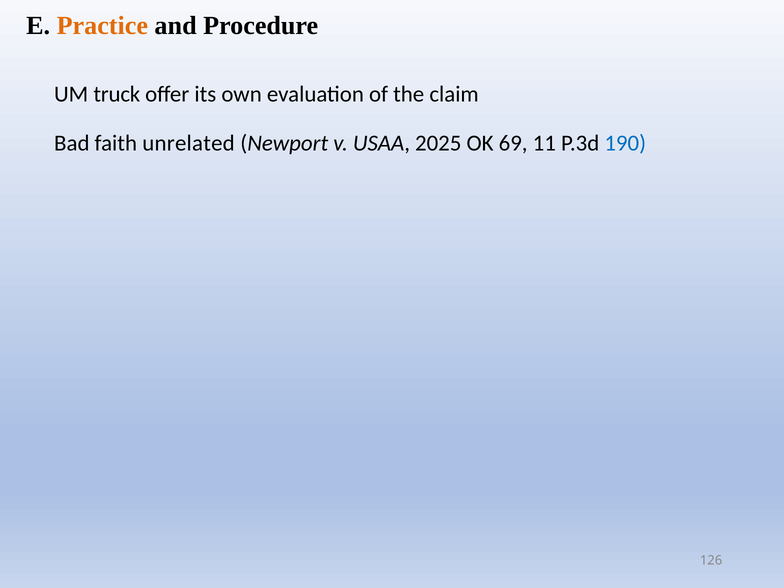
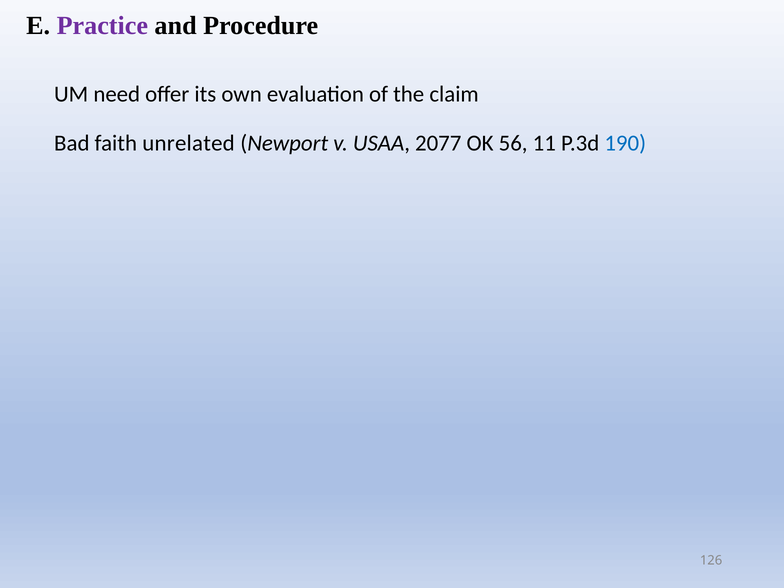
Practice colour: orange -> purple (102, 26)
truck: truck -> need (117, 94)
2025: 2025 -> 2077 (438, 143)
69: 69 -> 56 (513, 143)
